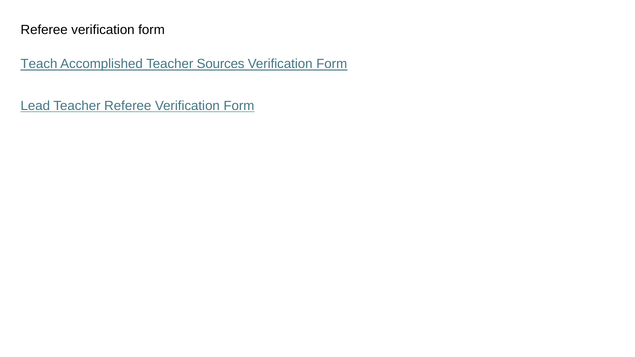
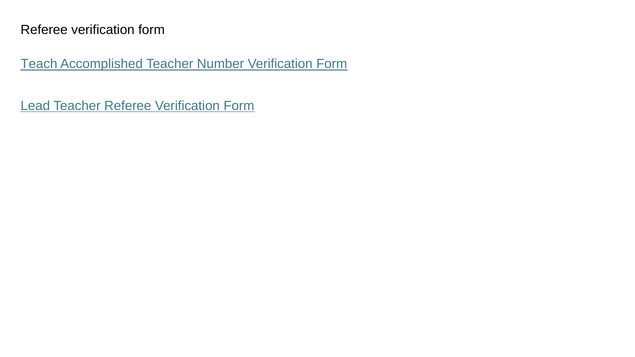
Sources: Sources -> Number (221, 64)
